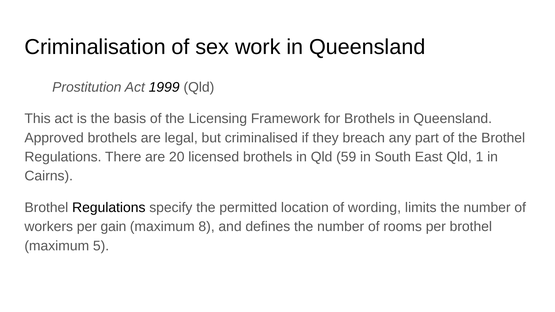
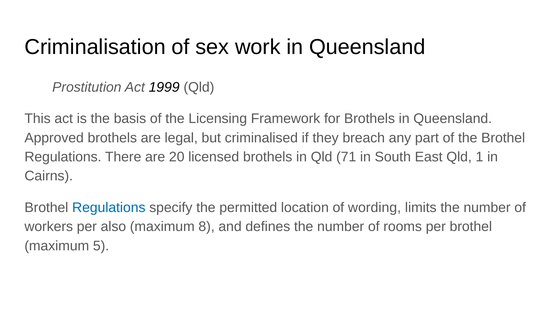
59: 59 -> 71 (346, 157)
Regulations colour: black -> blue (109, 208)
gain: gain -> also (113, 227)
